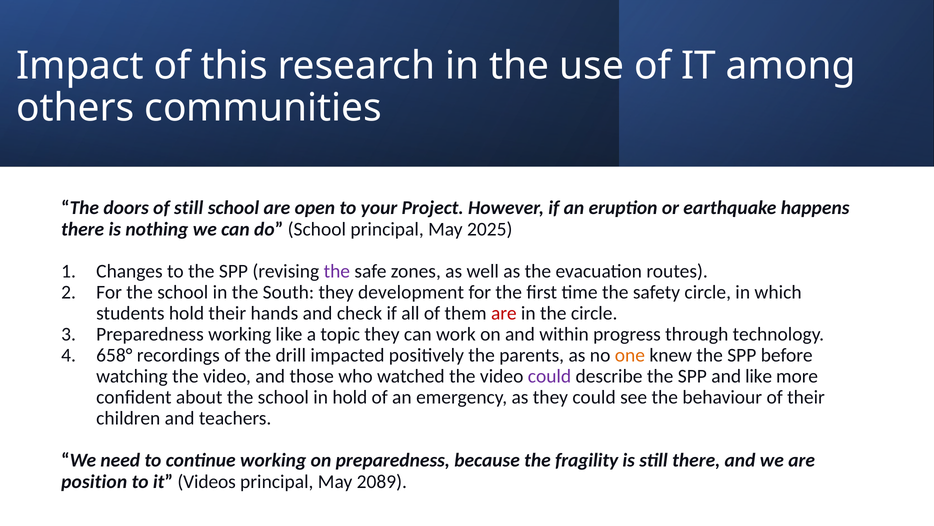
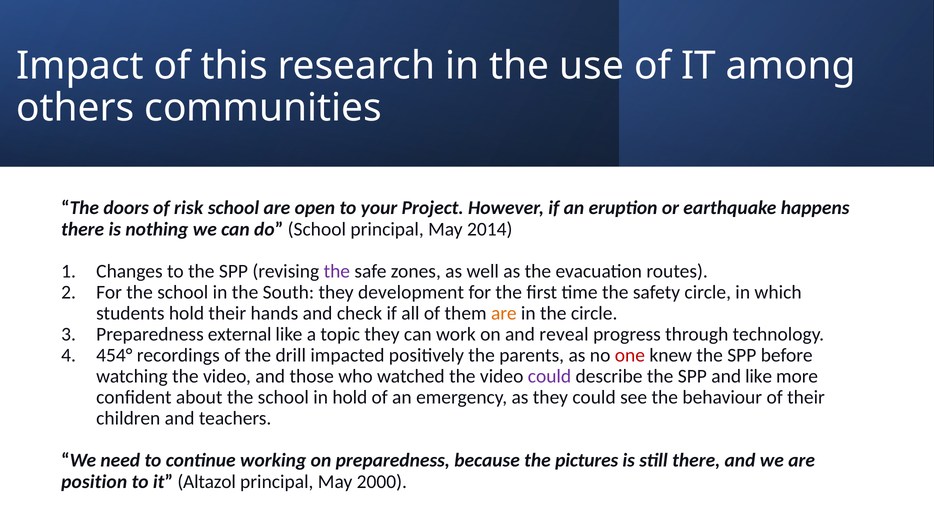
of still: still -> risk (189, 208)
2025: 2025 -> 2014 (490, 229)
are colour: red -> orange (504, 313)
Preparedness working: working -> external (240, 334)
within: within -> reveal (564, 334)
658°: 658° -> 454° (114, 355)
one colour: orange -> red (630, 355)
fragility: fragility -> pictures (587, 460)
Videos: Videos -> Altazol (207, 481)
2089: 2089 -> 2000 (382, 481)
